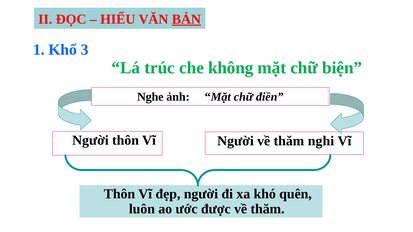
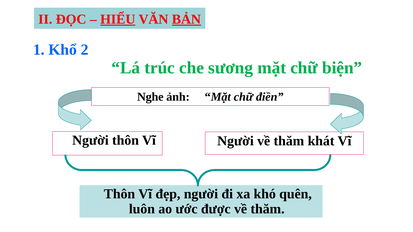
HIỂU underline: none -> present (118, 19)
3: 3 -> 2 (85, 50)
không: không -> sương (231, 68)
nghi: nghi -> khát (321, 141)
